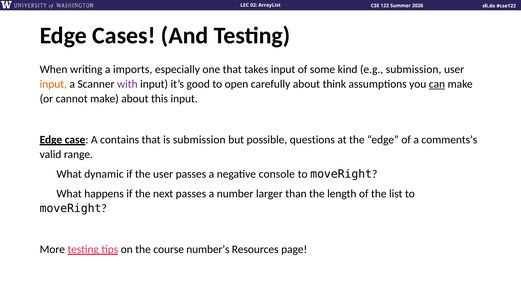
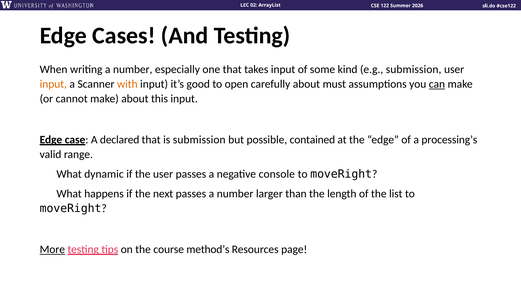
writing a imports: imports -> number (133, 69)
with colour: purple -> orange (127, 84)
think: think -> must (334, 84)
contains: contains -> declared (120, 140)
questions: questions -> contained (312, 140)
comments’s: comments’s -> processing’s (449, 140)
More underline: none -> present (52, 250)
number’s: number’s -> method’s (208, 250)
